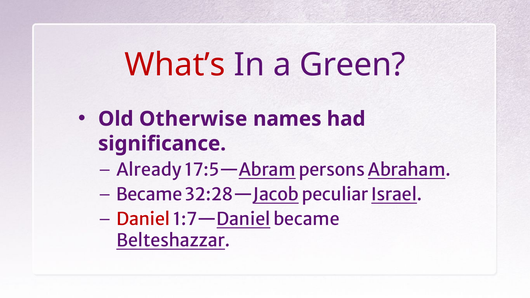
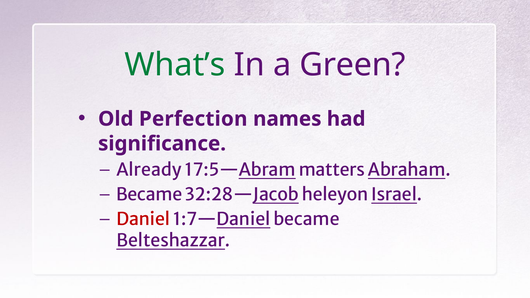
What’s colour: red -> green (175, 65)
Otherwise: Otherwise -> Perfection (193, 119)
persons: persons -> matters (332, 170)
peculiar: peculiar -> heleyon (335, 195)
